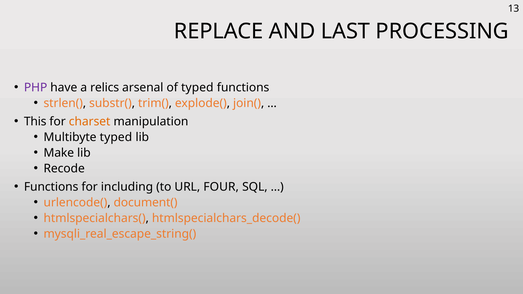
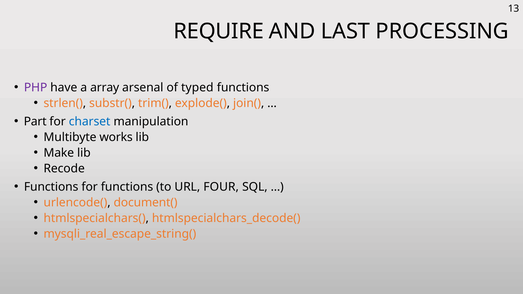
REPLACE: REPLACE -> REQUIRE (219, 31)
relics: relics -> array (105, 87)
This: This -> Part (35, 122)
charset colour: orange -> blue (90, 122)
Multibyte typed: typed -> works (116, 137)
for including: including -> functions (127, 187)
